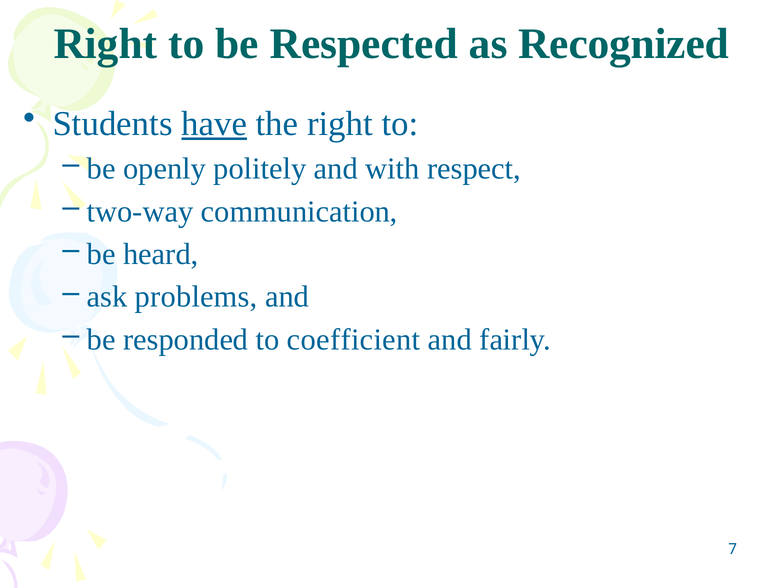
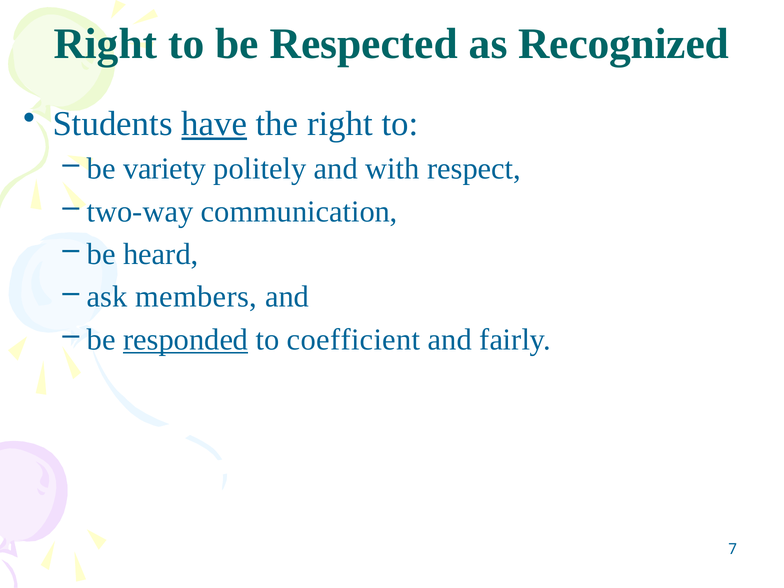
openly: openly -> variety (165, 169)
problems: problems -> members (196, 297)
responded underline: none -> present (186, 340)
